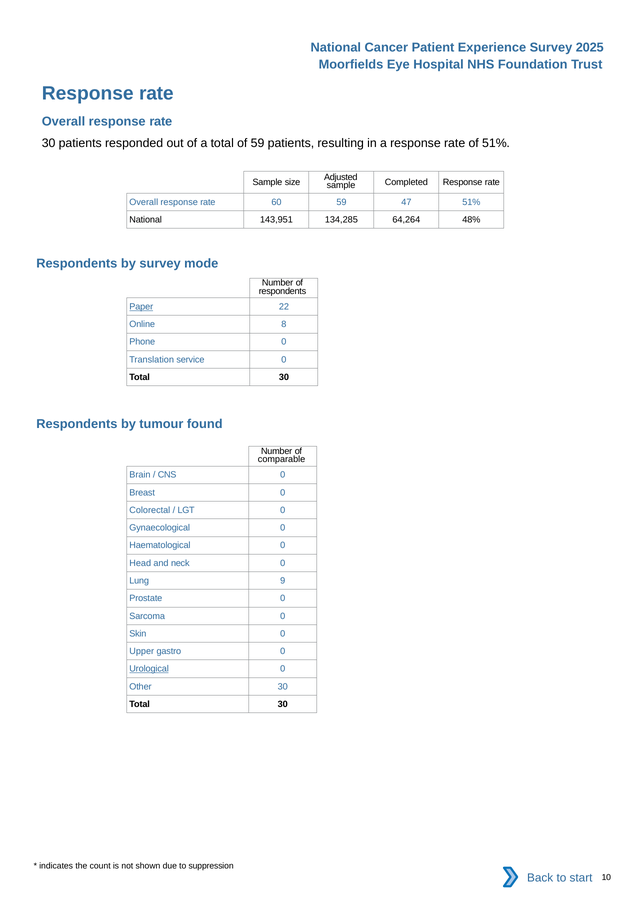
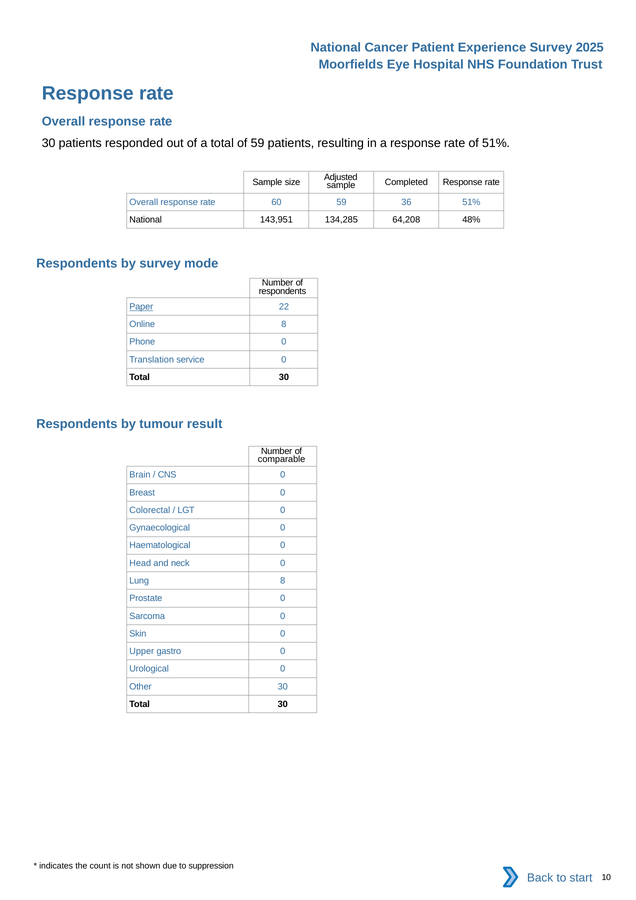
47: 47 -> 36 (406, 202)
64,264: 64,264 -> 64,208 (406, 220)
found: found -> result (205, 424)
Lung 9: 9 -> 8 (283, 581)
Urological underline: present -> none (149, 669)
